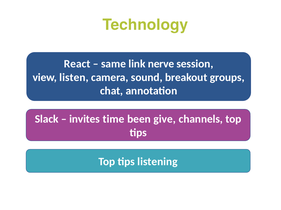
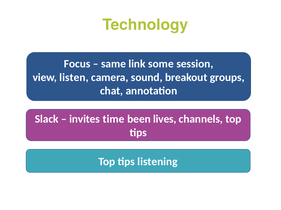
React: React -> Focus (77, 64)
nerve: nerve -> some (161, 64)
give: give -> lives (165, 119)
